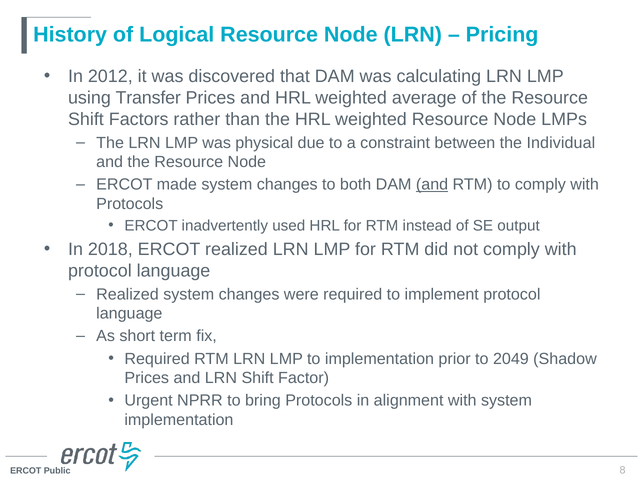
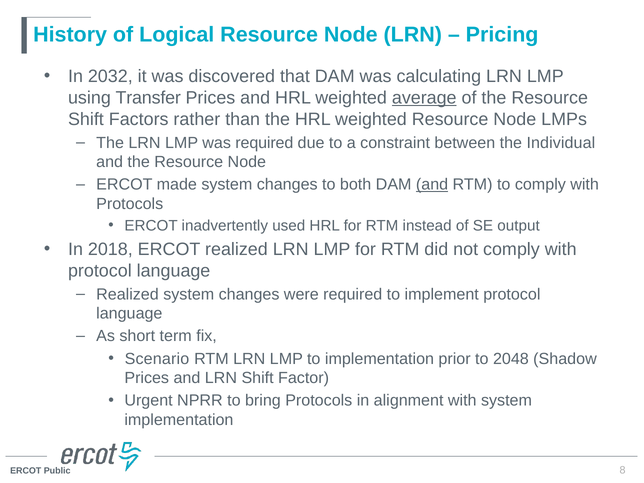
2012: 2012 -> 2032 (110, 76)
average underline: none -> present (424, 98)
was physical: physical -> required (264, 143)
Required: Required -> Scenario (157, 359)
2049: 2049 -> 2048 (511, 359)
